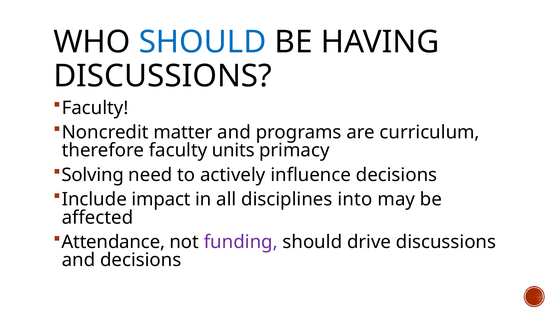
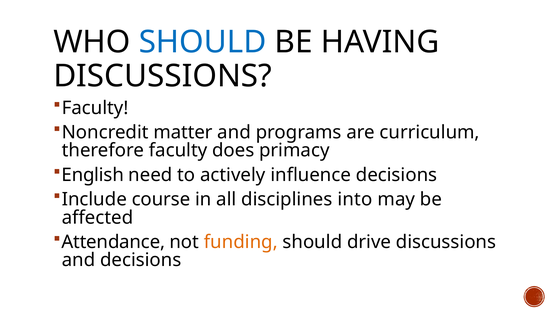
units: units -> does (233, 150)
Solving: Solving -> English (93, 175)
impact: impact -> course (161, 199)
funding colour: purple -> orange (241, 242)
